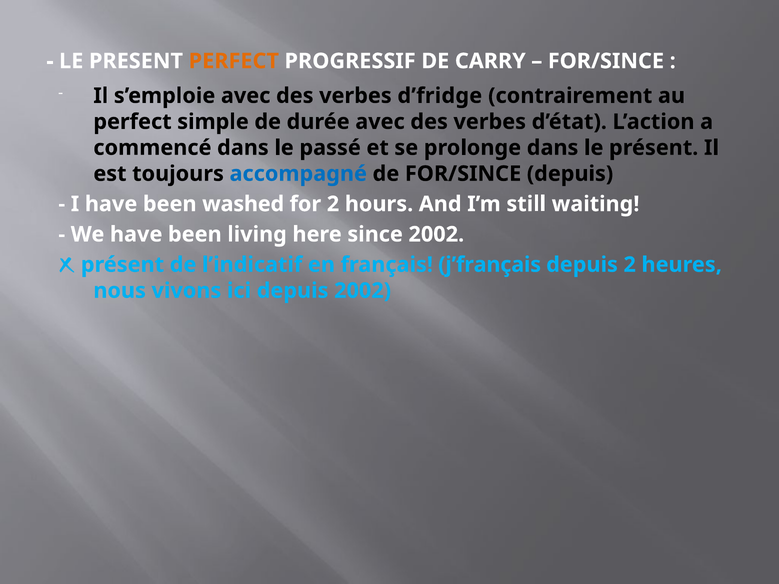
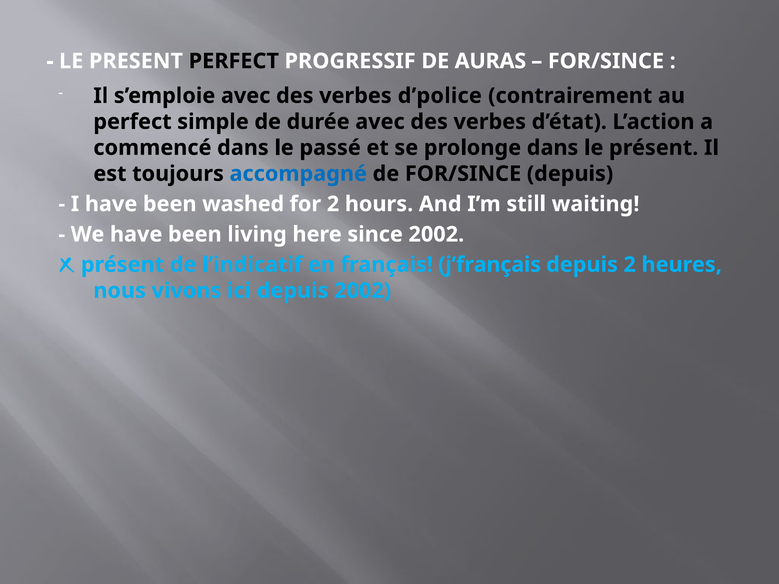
PERFECT colour: orange -> black (234, 61)
CARRY: CARRY -> AURAS (490, 61)
d’fridge: d’fridge -> d’police (440, 96)
